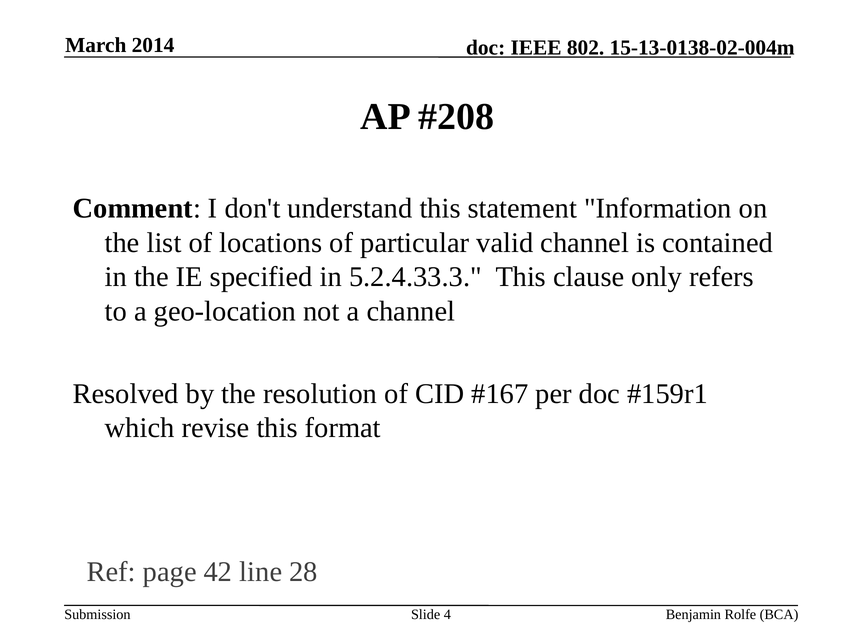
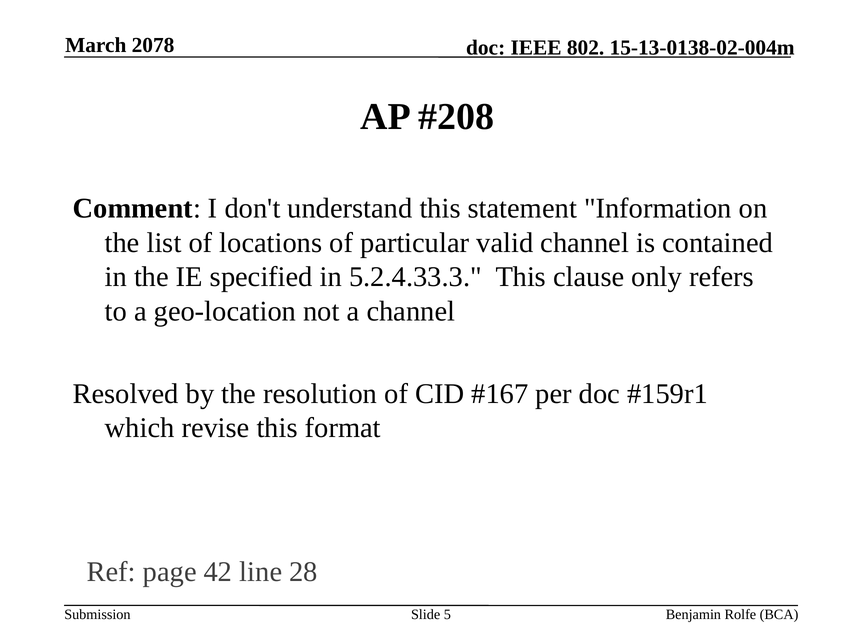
2014: 2014 -> 2078 (153, 45)
4: 4 -> 5 (447, 615)
